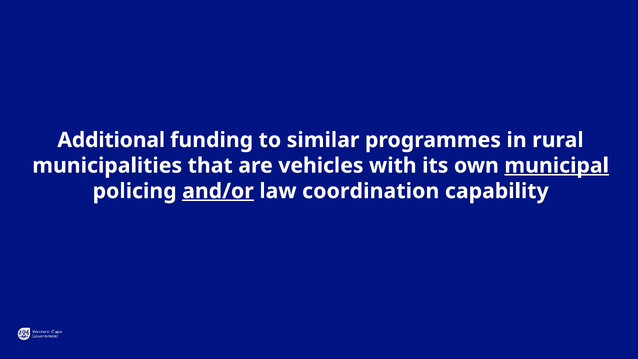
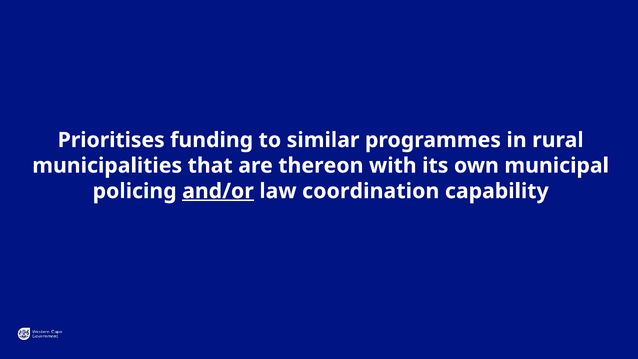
Additional: Additional -> Prioritises (111, 140)
vehicles: vehicles -> thereon (321, 166)
municipal underline: present -> none (557, 166)
